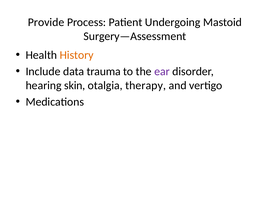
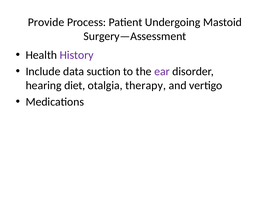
History colour: orange -> purple (77, 55)
trauma: trauma -> suction (104, 72)
skin: skin -> diet (75, 86)
